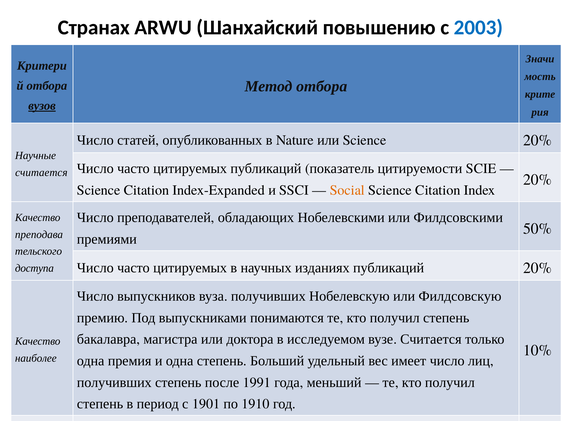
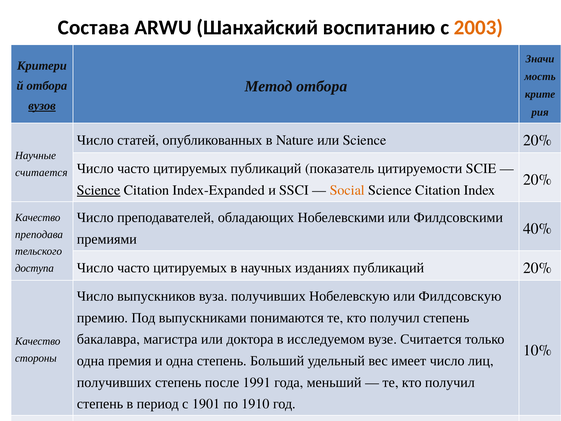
Странах: Странах -> Состава (94, 27)
повышению: повышению -> воспитанию (379, 27)
2003 colour: blue -> orange (479, 27)
Science underline: none -> present (99, 190)
50%: 50% -> 40% (537, 228)
наиболее: наиболее -> стороны (36, 358)
